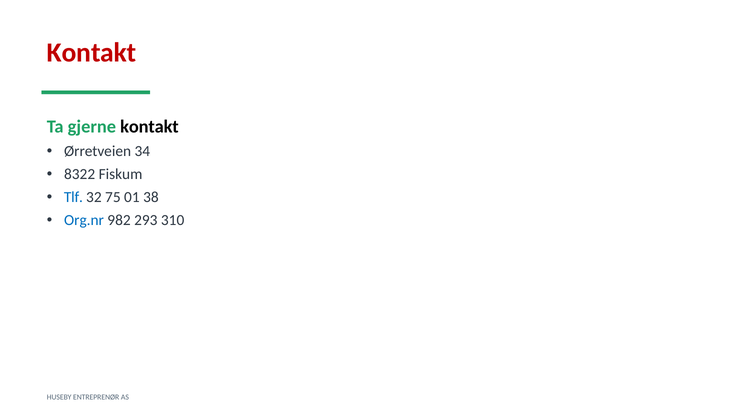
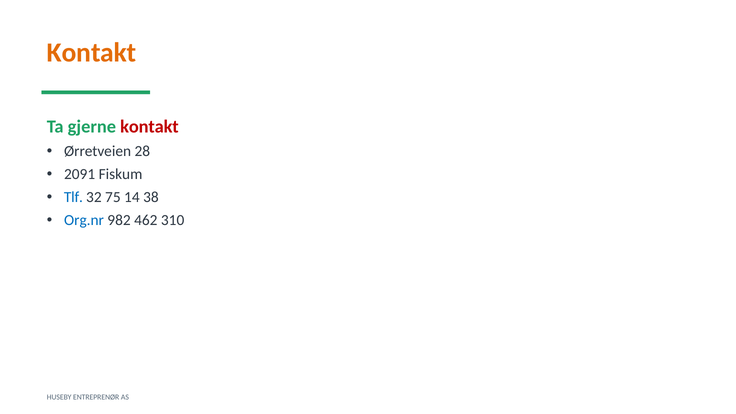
Kontakt colour: red -> orange (92, 53)
kontakt colour: black -> red (149, 127)
34: 34 -> 28 (142, 151)
8322: 8322 -> 2091 (80, 174)
01: 01 -> 14 (132, 197)
293: 293 -> 462 (146, 220)
